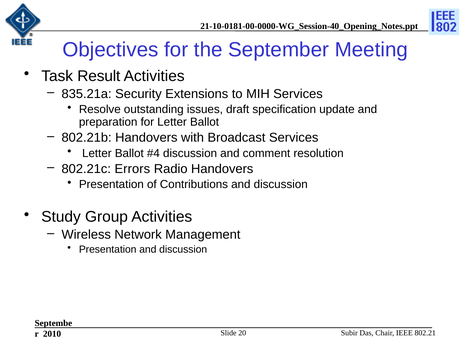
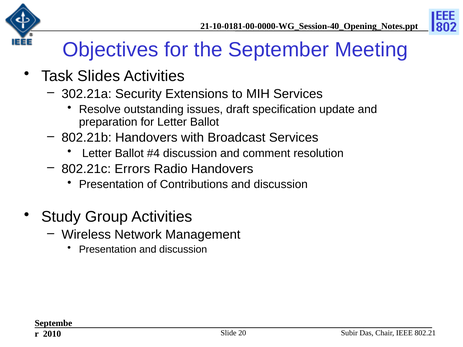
Result: Result -> Slides (99, 76)
835.21a: 835.21a -> 302.21a (87, 94)
